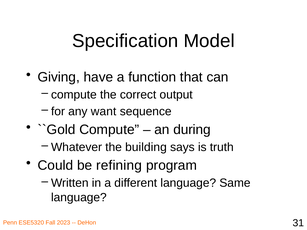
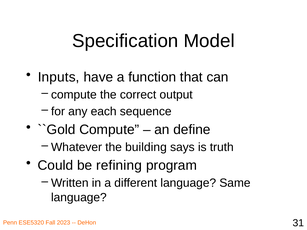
Giving: Giving -> Inputs (59, 77)
want: want -> each (104, 112)
during: during -> define (192, 130)
